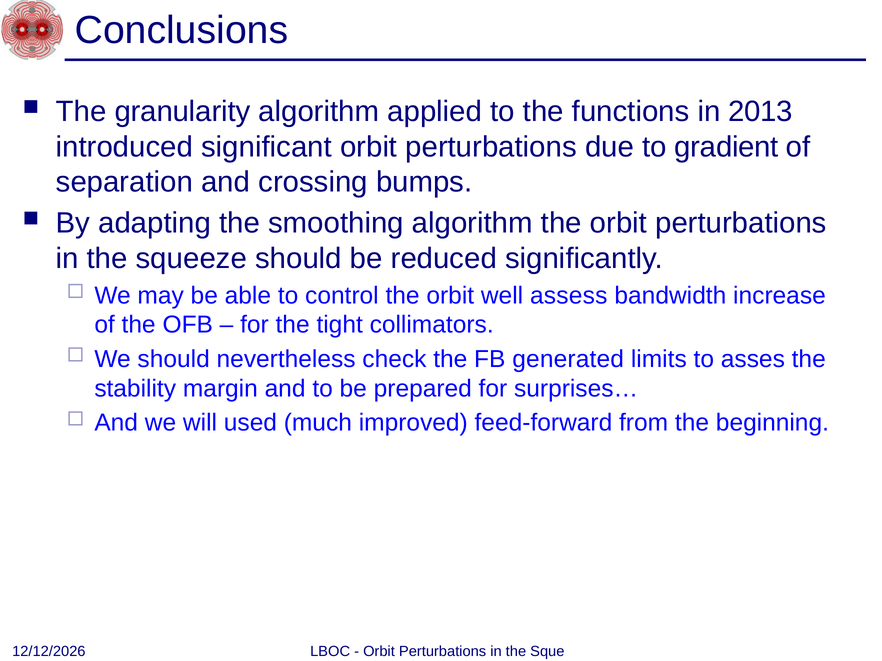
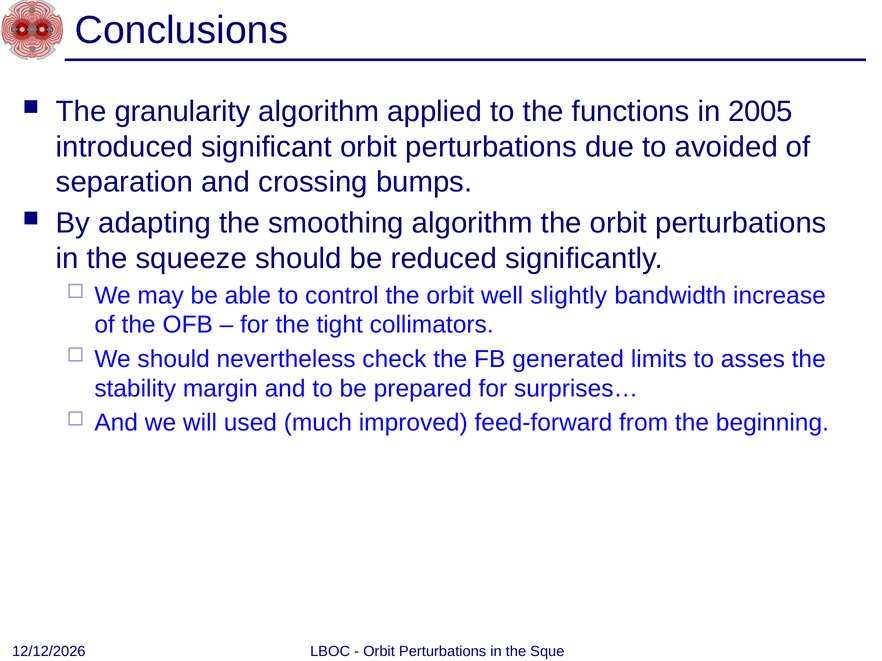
2013: 2013 -> 2005 (760, 112)
gradient: gradient -> avoided (726, 147)
assess: assess -> slightly (569, 296)
